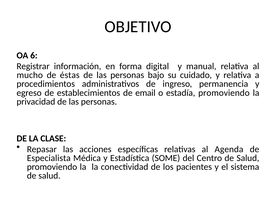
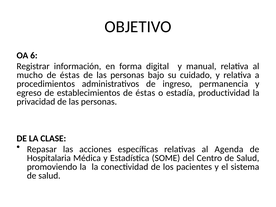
establecimientos de email: email -> éstas (145, 93)
estadía promoviendo: promoviendo -> productividad (224, 93)
Especialista: Especialista -> Hospitalaria (49, 158)
